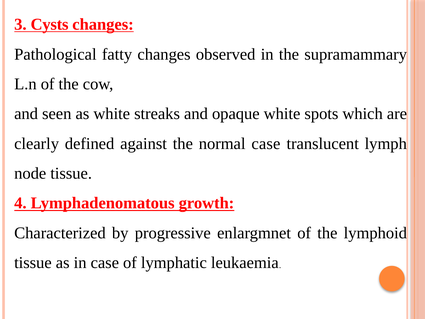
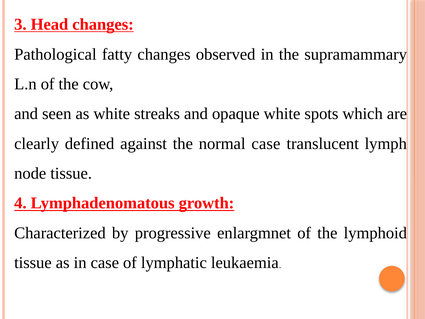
Cysts: Cysts -> Head (49, 24)
